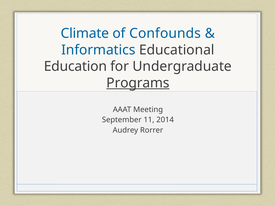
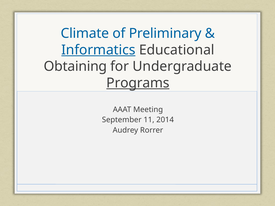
Confounds: Confounds -> Preliminary (165, 33)
Informatics underline: none -> present (98, 50)
Education: Education -> Obtaining (75, 66)
